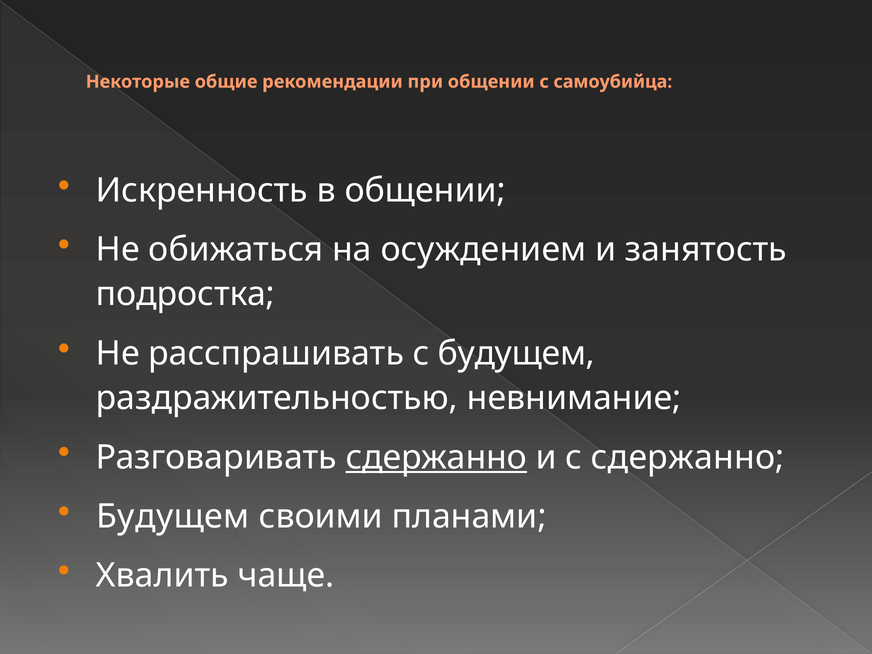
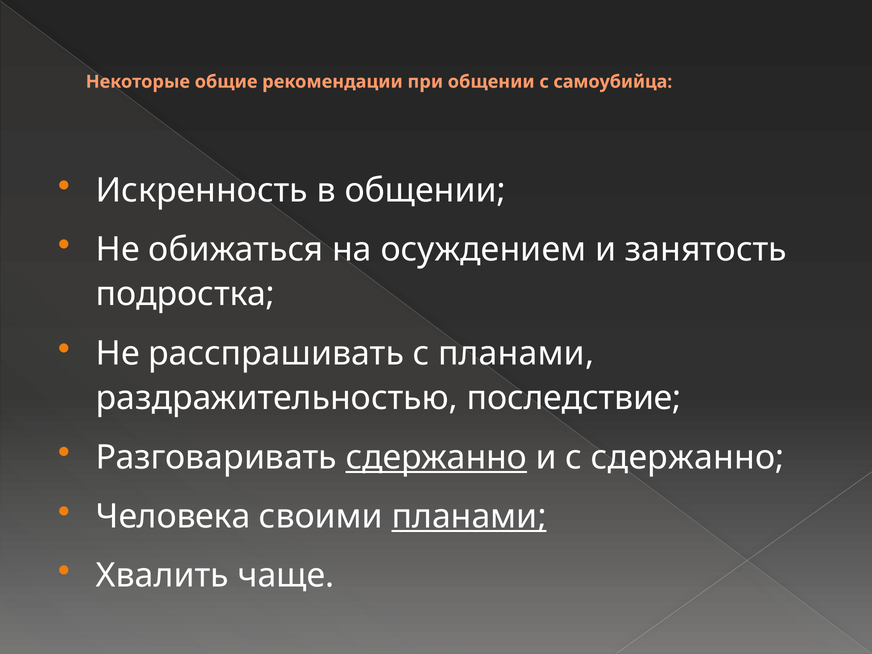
с будущем: будущем -> планами (516, 353)
невнимание: невнимание -> последствие (574, 398)
Будущем: Будущем -> Человека (173, 517)
планами underline: none -> present (469, 517)
